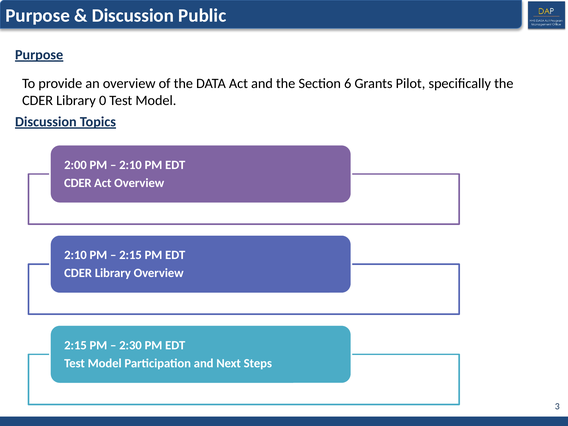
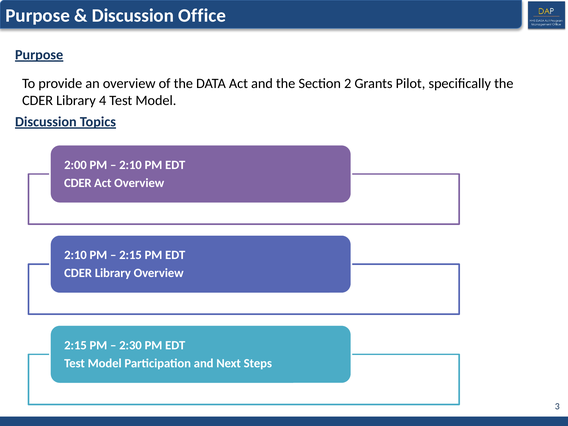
Public: Public -> Office (202, 15)
6: 6 -> 2 (348, 84)
0: 0 -> 4 (103, 101)
